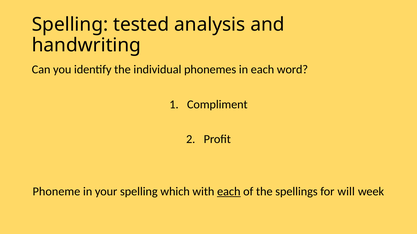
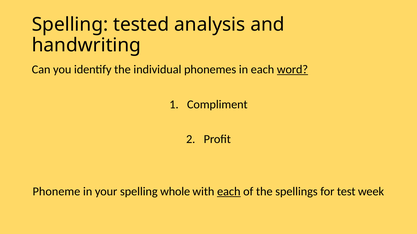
word underline: none -> present (292, 70)
which: which -> whole (175, 192)
will: will -> test (346, 192)
